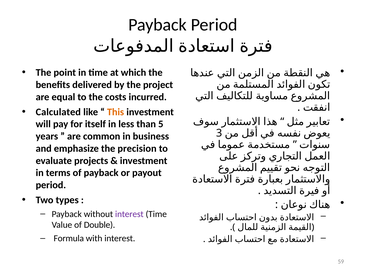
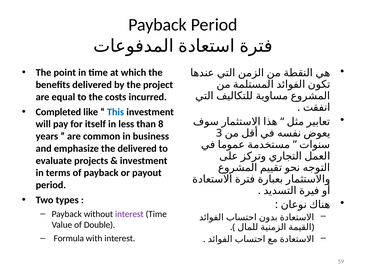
Calculated: Calculated -> Completed (58, 112)
This colour: orange -> blue (116, 112)
5: 5 -> 8 (161, 124)
the precision: precision -> delivered (137, 149)
